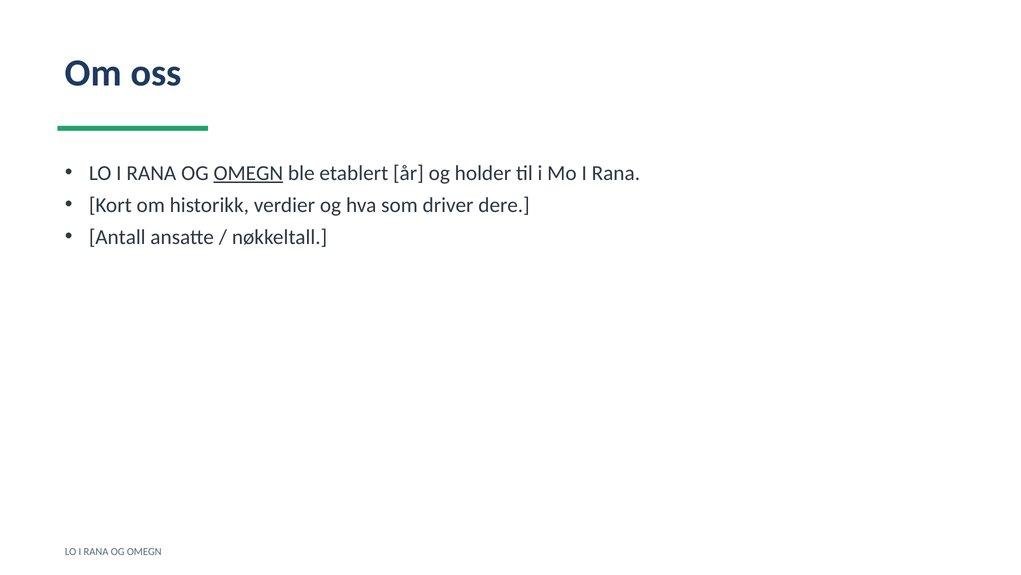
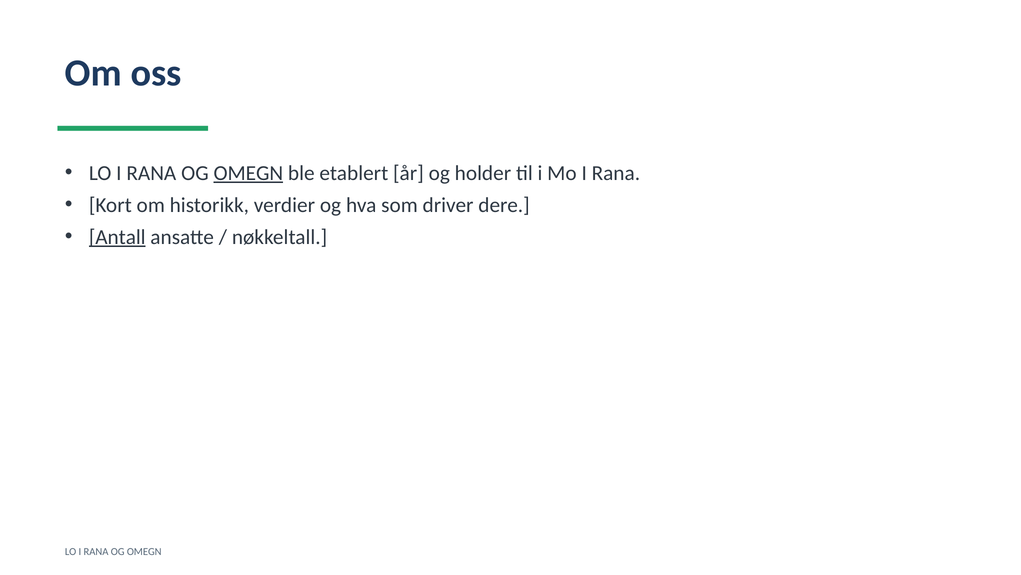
Antall underline: none -> present (117, 237)
